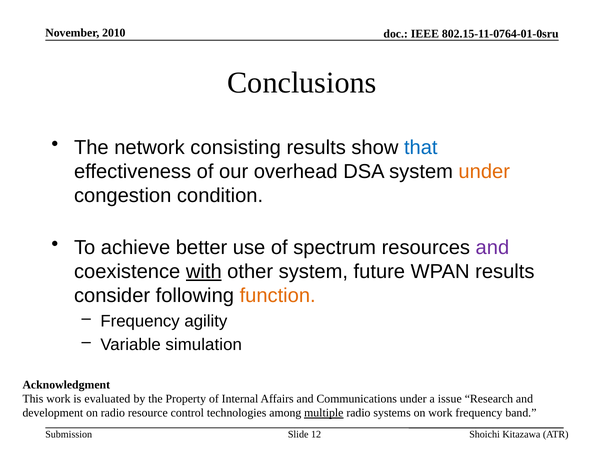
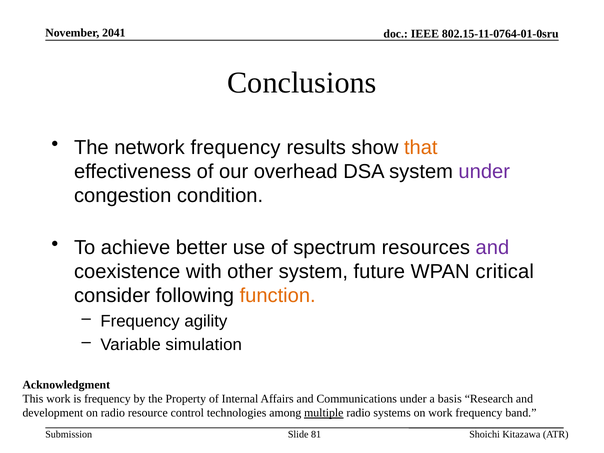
2010: 2010 -> 2041 (114, 33)
network consisting: consisting -> frequency (236, 147)
that colour: blue -> orange (421, 147)
under colour: orange -> purple (484, 172)
with underline: present -> none (204, 272)
WPAN results: results -> critical (505, 272)
is evaluated: evaluated -> frequency (107, 399)
issue: issue -> basis (450, 399)
12: 12 -> 81 (316, 434)
